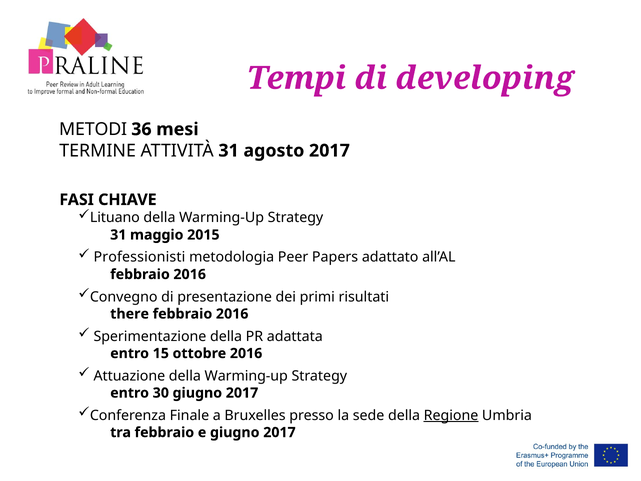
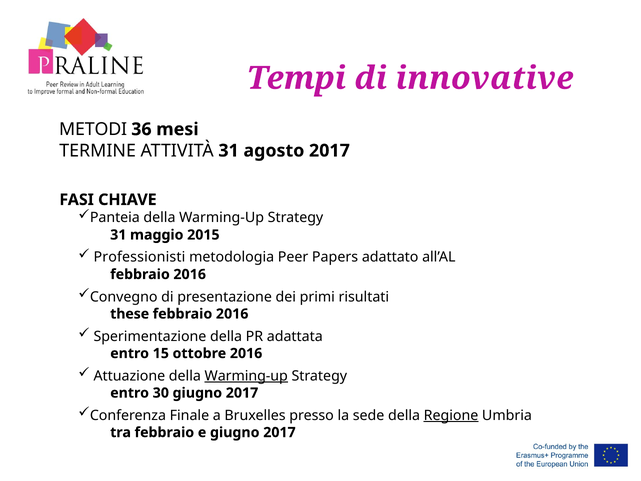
developing: developing -> innovative (484, 78)
Lituano: Lituano -> Panteia (115, 218)
there: there -> these (130, 314)
Warming-up underline: none -> present (246, 376)
